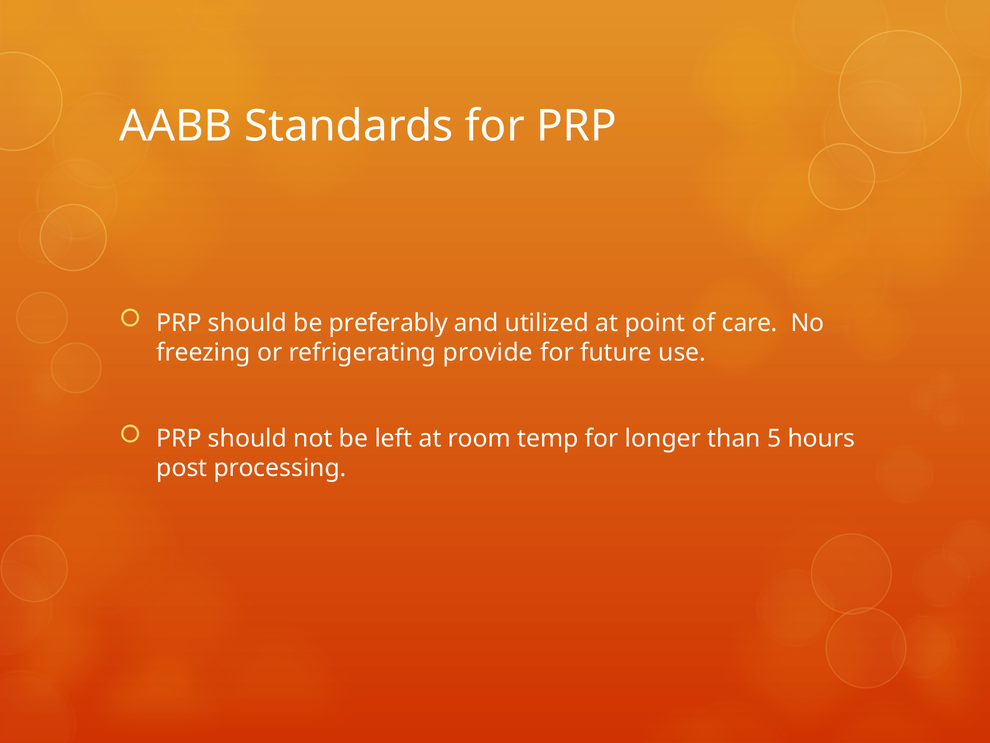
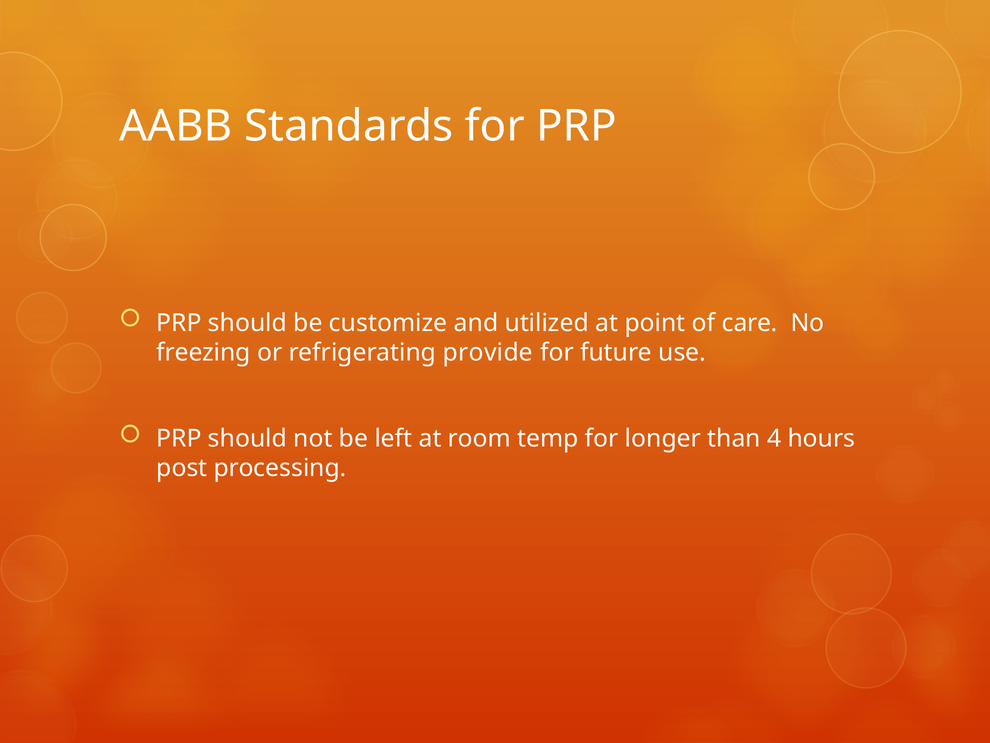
preferably: preferably -> customize (388, 323)
5: 5 -> 4 (774, 438)
